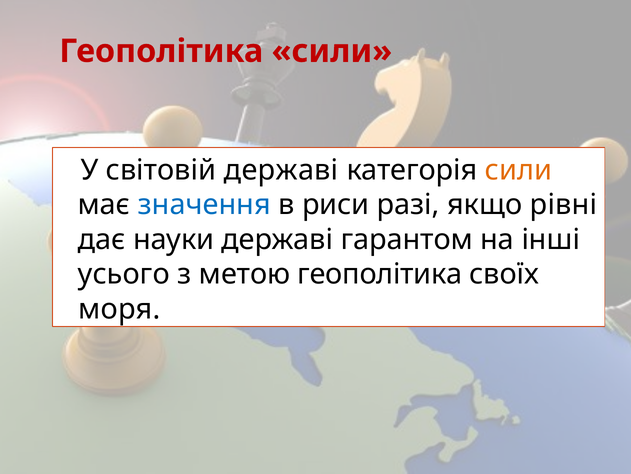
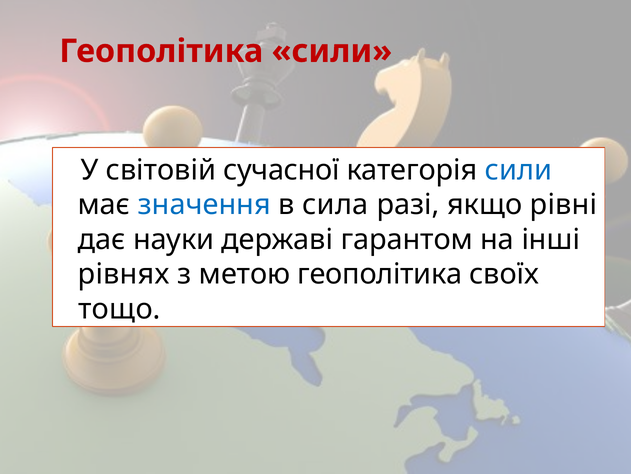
світовій державі: державі -> сучасної (281, 170)
сили colour: orange -> blue (519, 170)
риси: риси -> сила (335, 204)
усього: усього -> рівнях (124, 274)
моря: моря -> тощо (119, 309)
